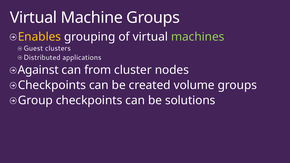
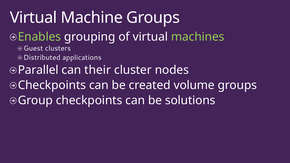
Enables colour: yellow -> light green (39, 37)
Against: Against -> Parallel (38, 70)
from: from -> their (98, 70)
